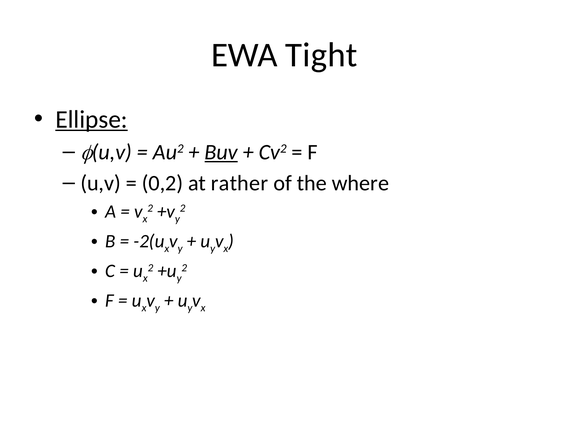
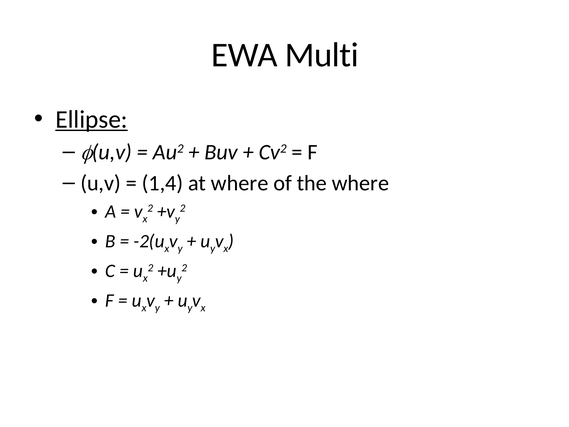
Tight: Tight -> Multi (322, 55)
Buv underline: present -> none (221, 152)
0,2: 0,2 -> 1,4 (162, 183)
at rather: rather -> where (240, 183)
